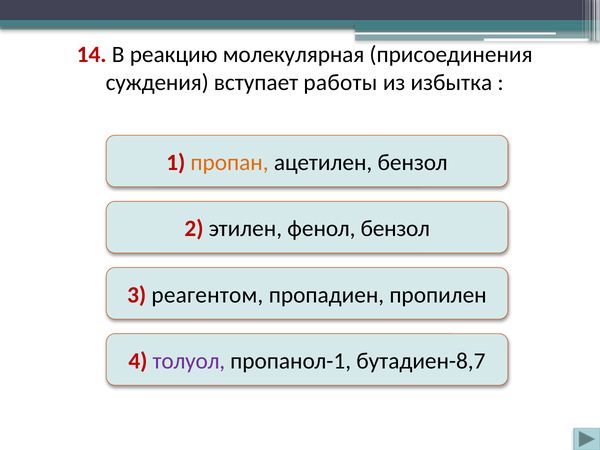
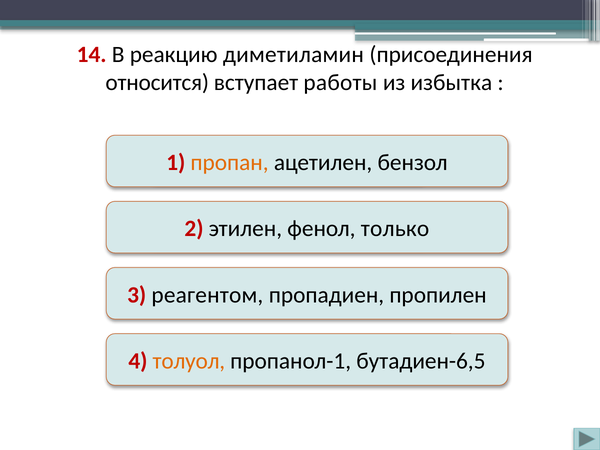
молекулярная: молекулярная -> диметиламин (293, 55)
суждения: суждения -> относится (157, 83)
бензол: бензол -> только (395, 229)
толуол colour: purple -> orange (189, 361)
бутадиен-8,7: бутадиен-8,7 -> бутадиен-6,5 (421, 361)
